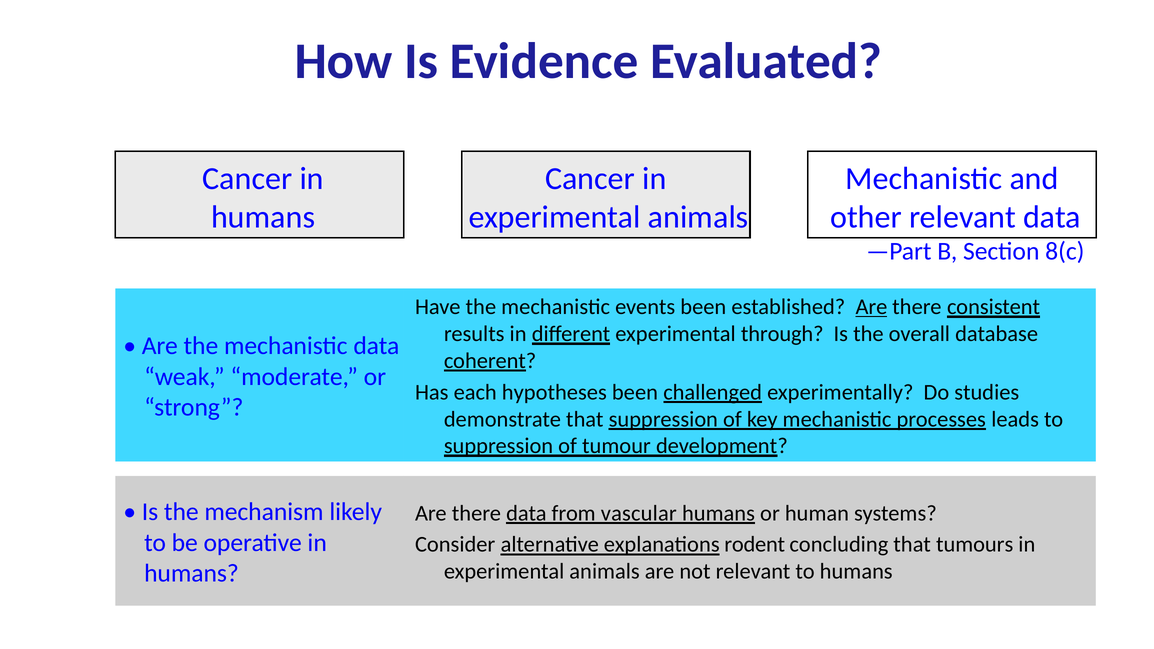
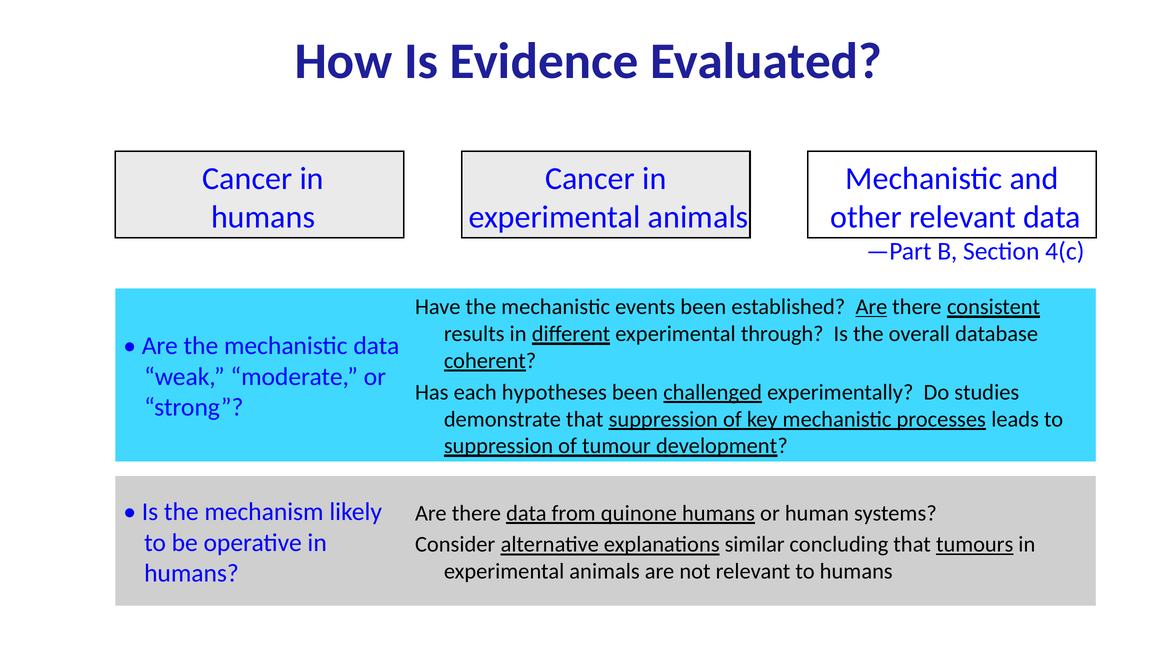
8(c: 8(c -> 4(c (1065, 251)
vascular: vascular -> quinone (639, 513)
rodent: rodent -> similar (755, 545)
tumours underline: none -> present (975, 545)
